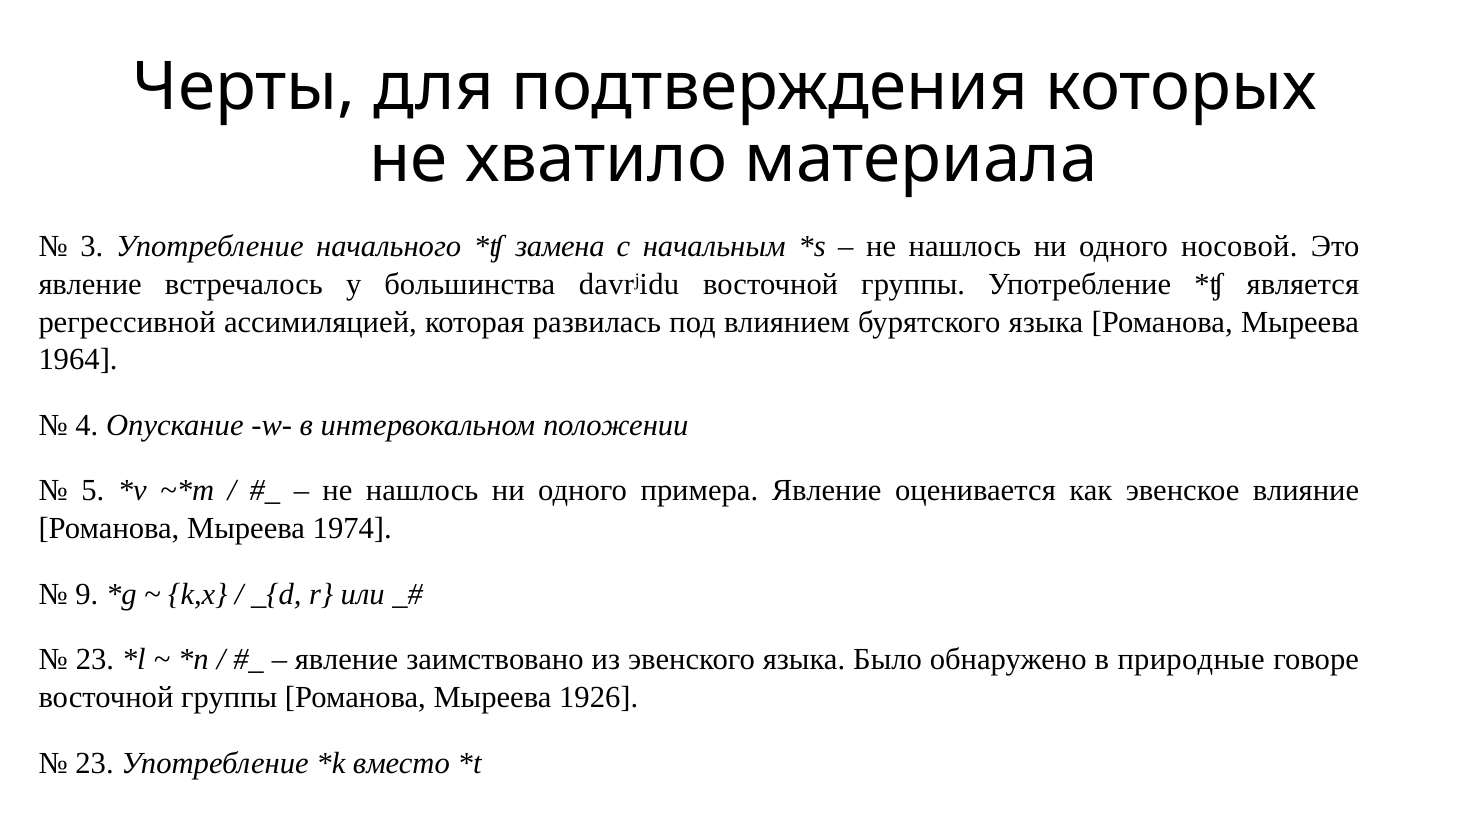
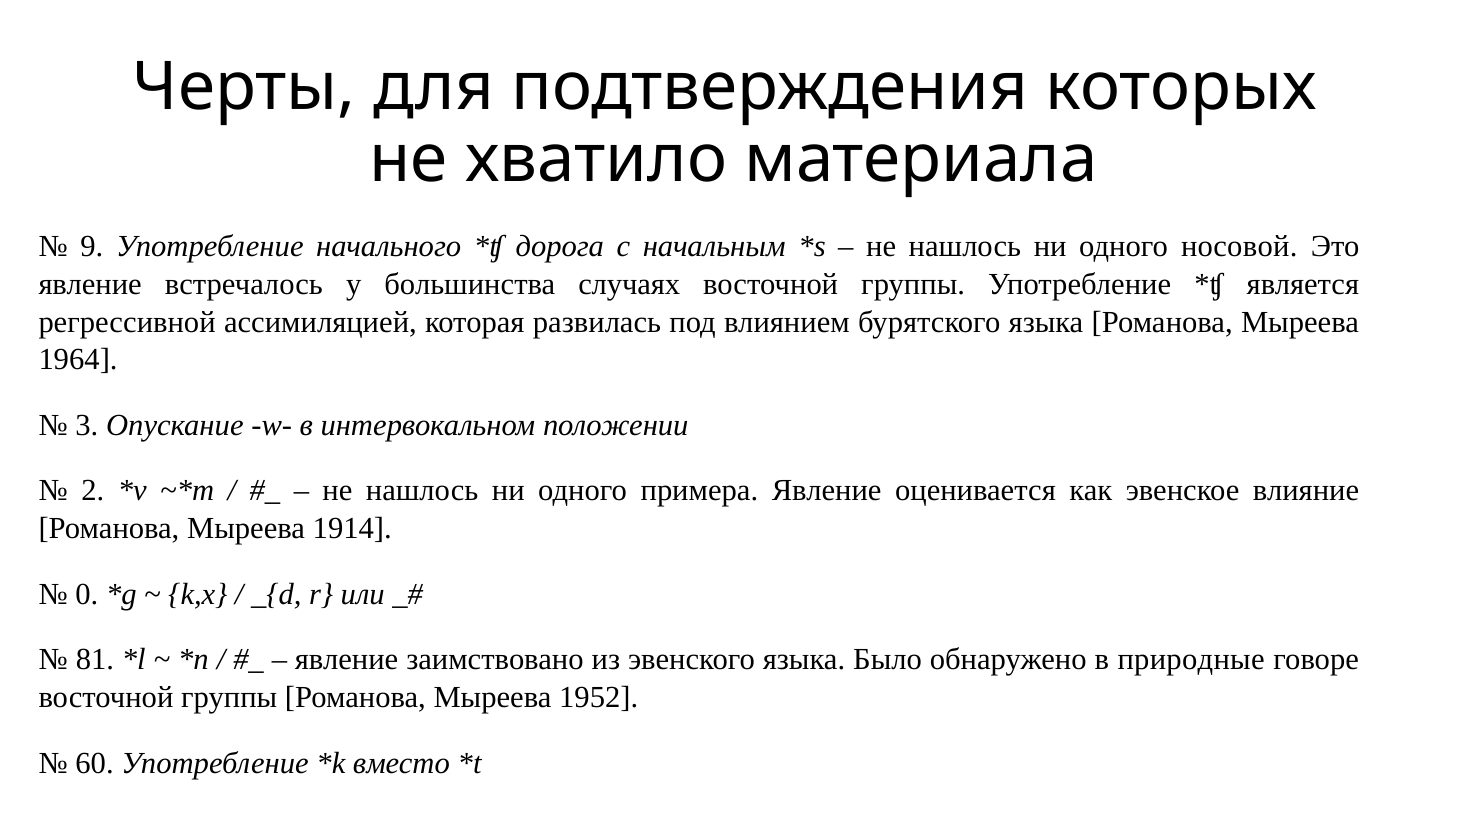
3: 3 -> 9 (92, 246)
замена: замена -> дорога (560, 246)
davrʲidu: davrʲidu -> случаях (629, 284)
4: 4 -> 3 (87, 425)
5: 5 -> 2 (93, 491)
1974: 1974 -> 1914 (352, 529)
9: 9 -> 0 (87, 594)
23: 23 -> 81 (95, 660)
1926: 1926 -> 1952 (599, 698)
23: 23 -> 60 (95, 763)
